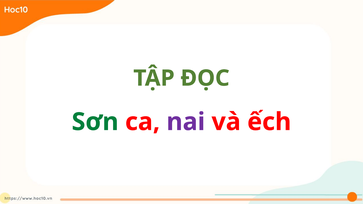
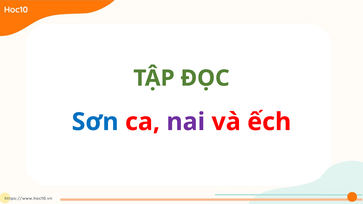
Sơn colour: green -> blue (95, 122)
